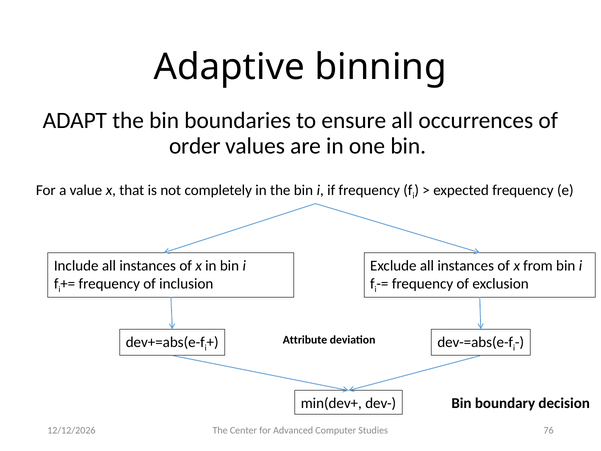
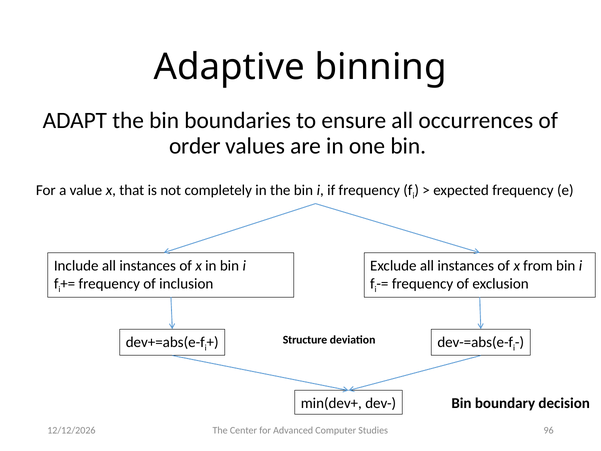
Attribute: Attribute -> Structure (305, 340)
76: 76 -> 96 (549, 430)
